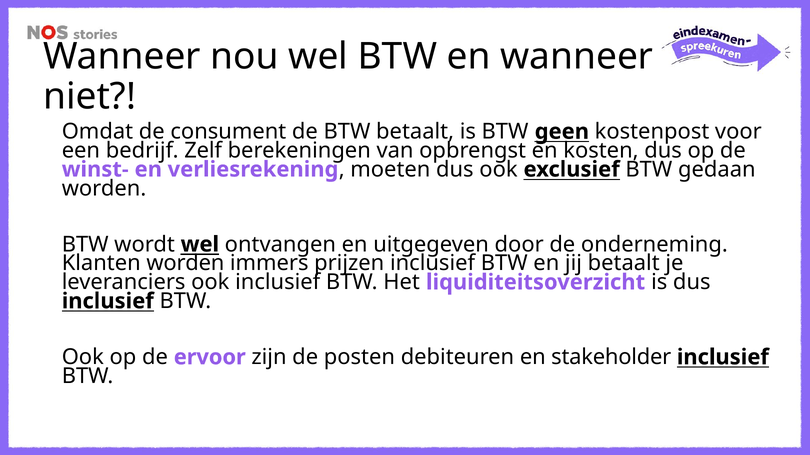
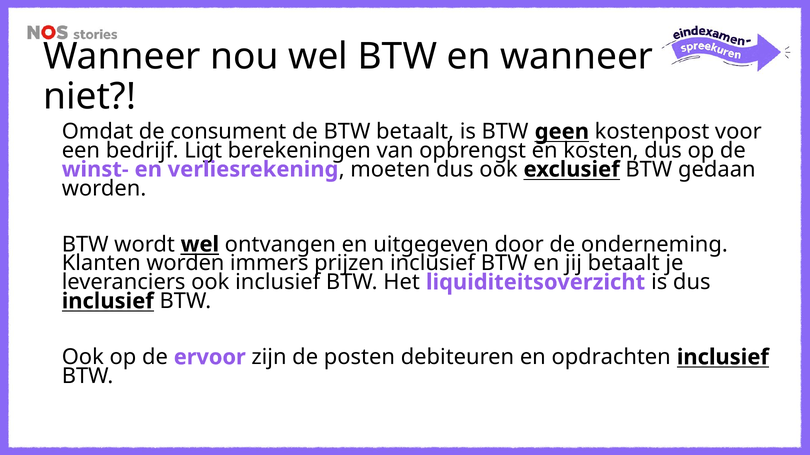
Zelf: Zelf -> Ligt (203, 151)
stakeholder: stakeholder -> opdrachten (611, 358)
